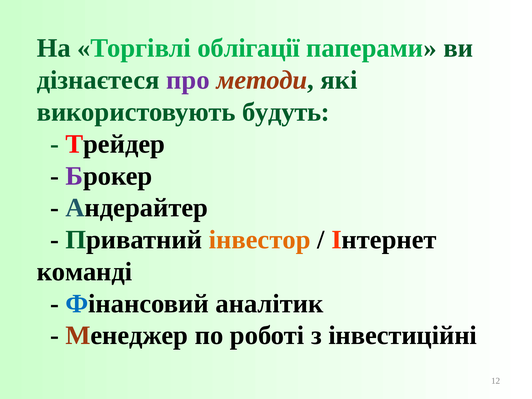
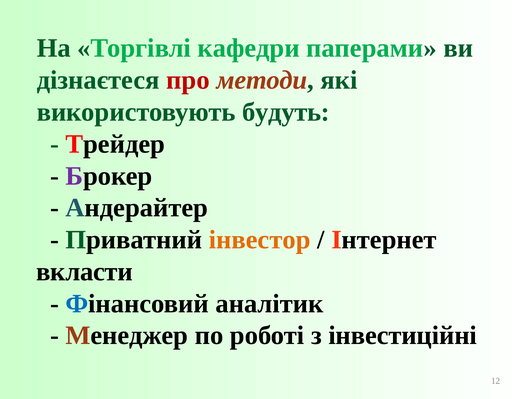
облігації: облігації -> кафедри (249, 48)
про colour: purple -> red (188, 80)
команді: команді -> вкласти (84, 272)
